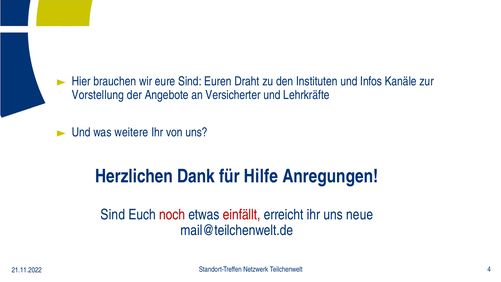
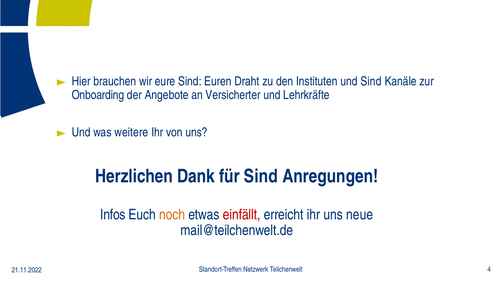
und Infos: Infos -> Sind (371, 81)
Vorstellung: Vorstellung -> Onboarding (98, 95)
für Hilfe: Hilfe -> Sind (261, 176)
Sind: Sind -> Infos (113, 215)
noch colour: red -> orange (172, 215)
